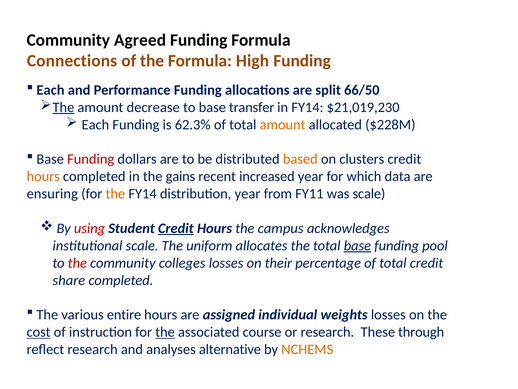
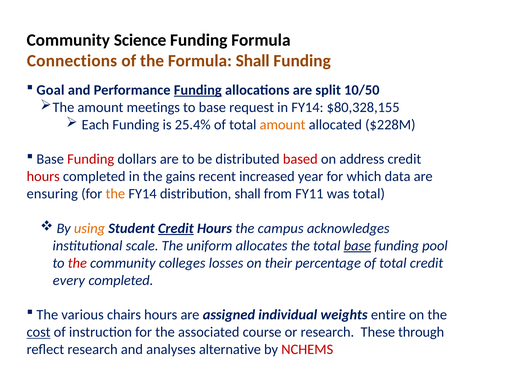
Agreed: Agreed -> Science (140, 40)
Formula High: High -> Shall (253, 61)
Each: Each -> Goal (50, 90)
Funding underline: none -> present (198, 90)
66/50: 66/50 -> 10/50 (362, 90)
The underline: present -> none (63, 107)
decrease: decrease -> meetings (153, 107)
transfer: transfer -> request (252, 107)
$21,019,230: $21,019,230 -> $80,328,155 (363, 107)
62.3%: 62.3% -> 25.4% (193, 124)
based colour: orange -> red (300, 159)
clusters: clusters -> address (362, 159)
hours colour: orange -> red (43, 176)
distribution year: year -> shall (248, 194)
was scale: scale -> total (369, 194)
using colour: red -> orange (90, 228)
share: share -> every (69, 280)
entire: entire -> chairs (124, 314)
weights losses: losses -> entire (388, 314)
the underline: present -> none (165, 332)
NCHEMS colour: orange -> red (307, 349)
